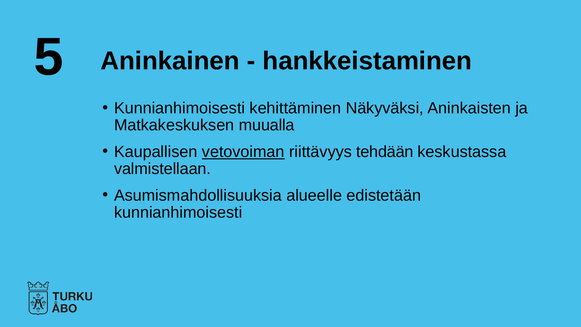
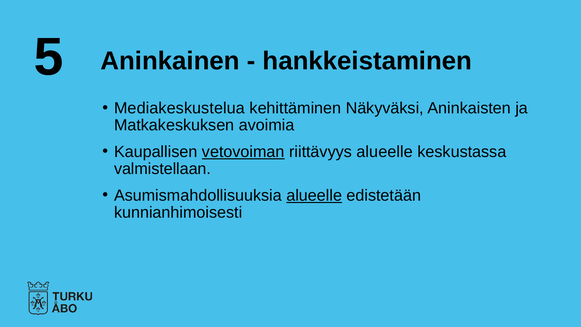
Kunnianhimoisesti: Kunnianhimoisesti -> Mediakeskustelua (179, 108)
muualla: muualla -> avoimia (267, 125)
riittävyys tehdään: tehdään -> alueelle (385, 152)
alueelle underline: none -> present (314, 195)
